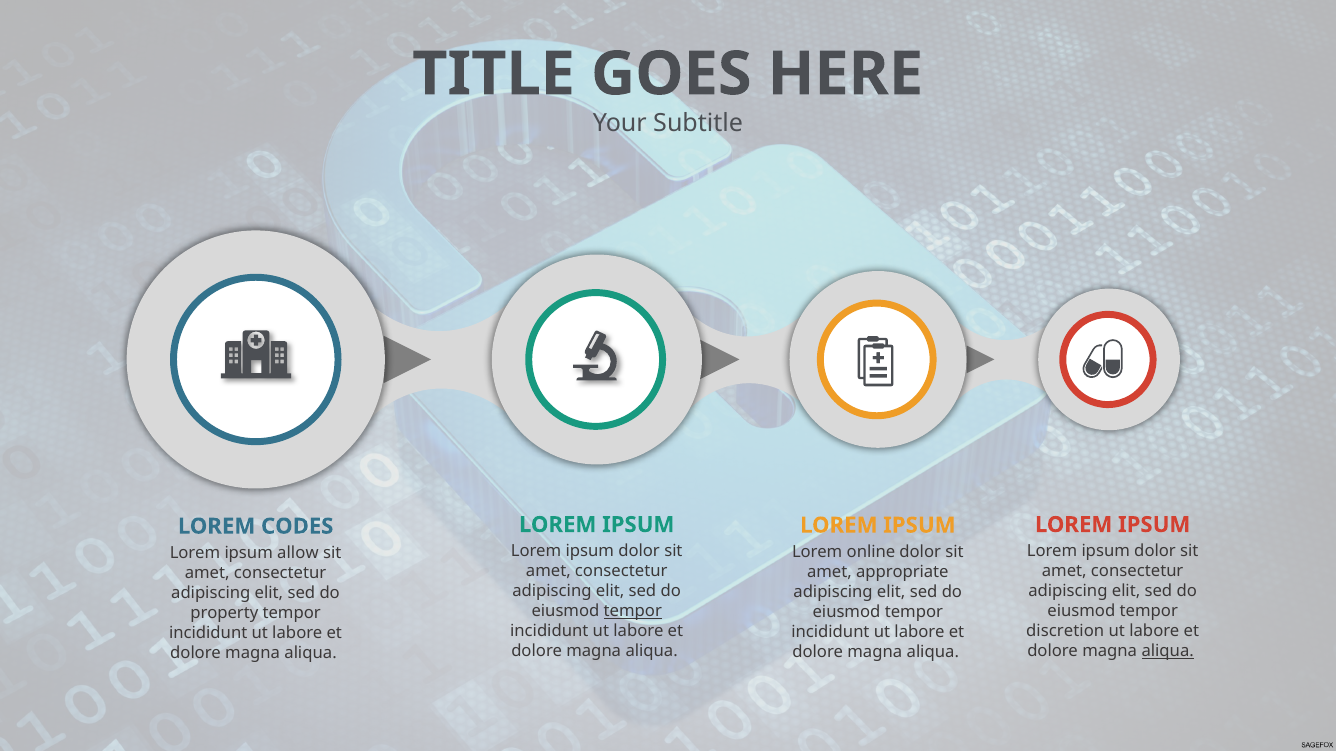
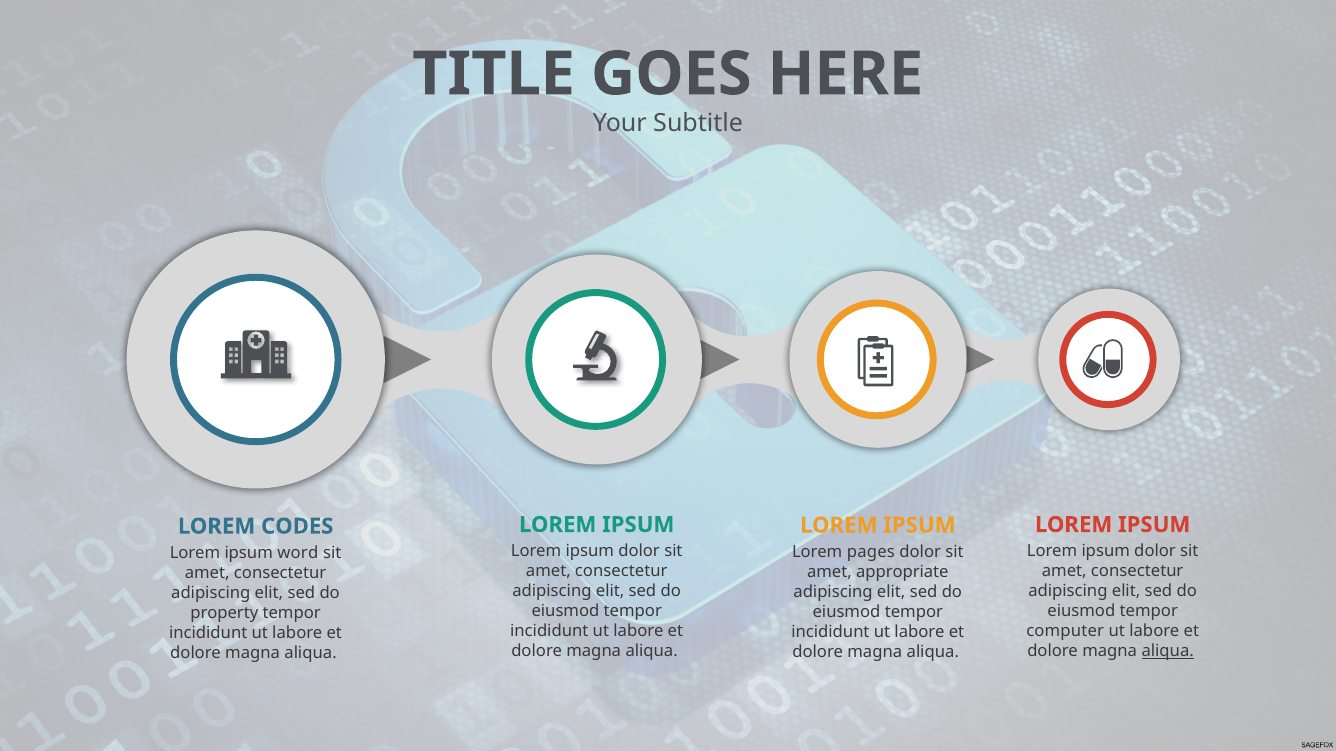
online: online -> pages (871, 552)
allow: allow -> word (298, 553)
tempor underline: present -> none (633, 612)
discretion: discretion -> computer (1065, 632)
